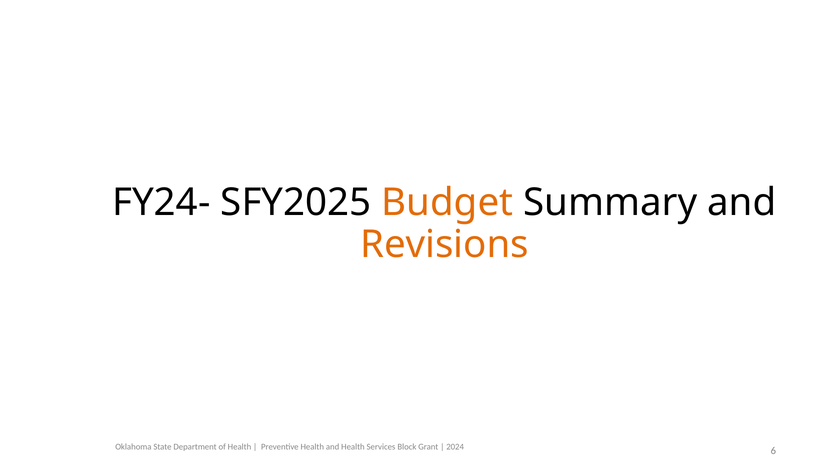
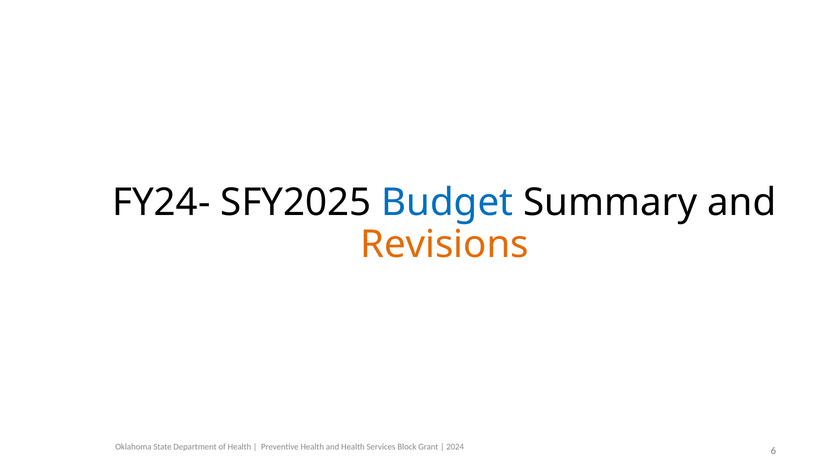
Budget colour: orange -> blue (447, 203)
